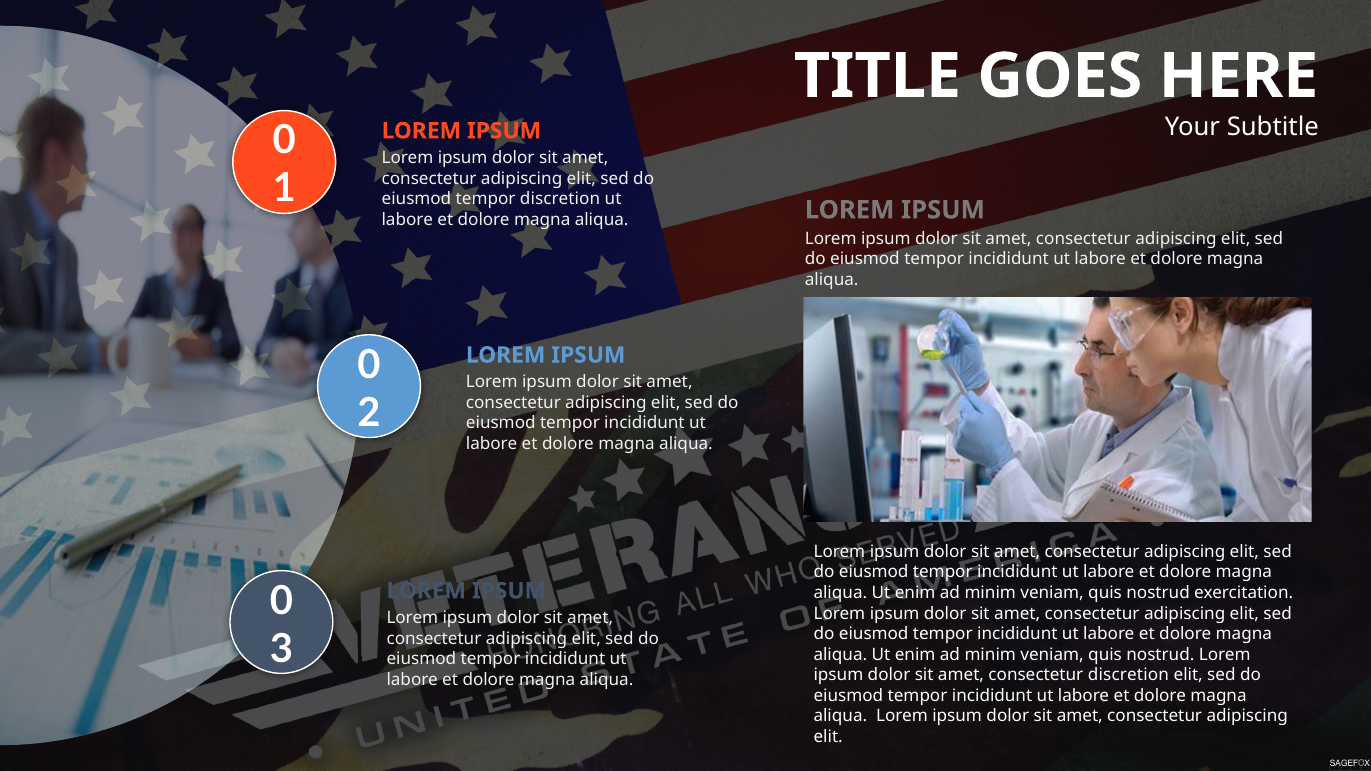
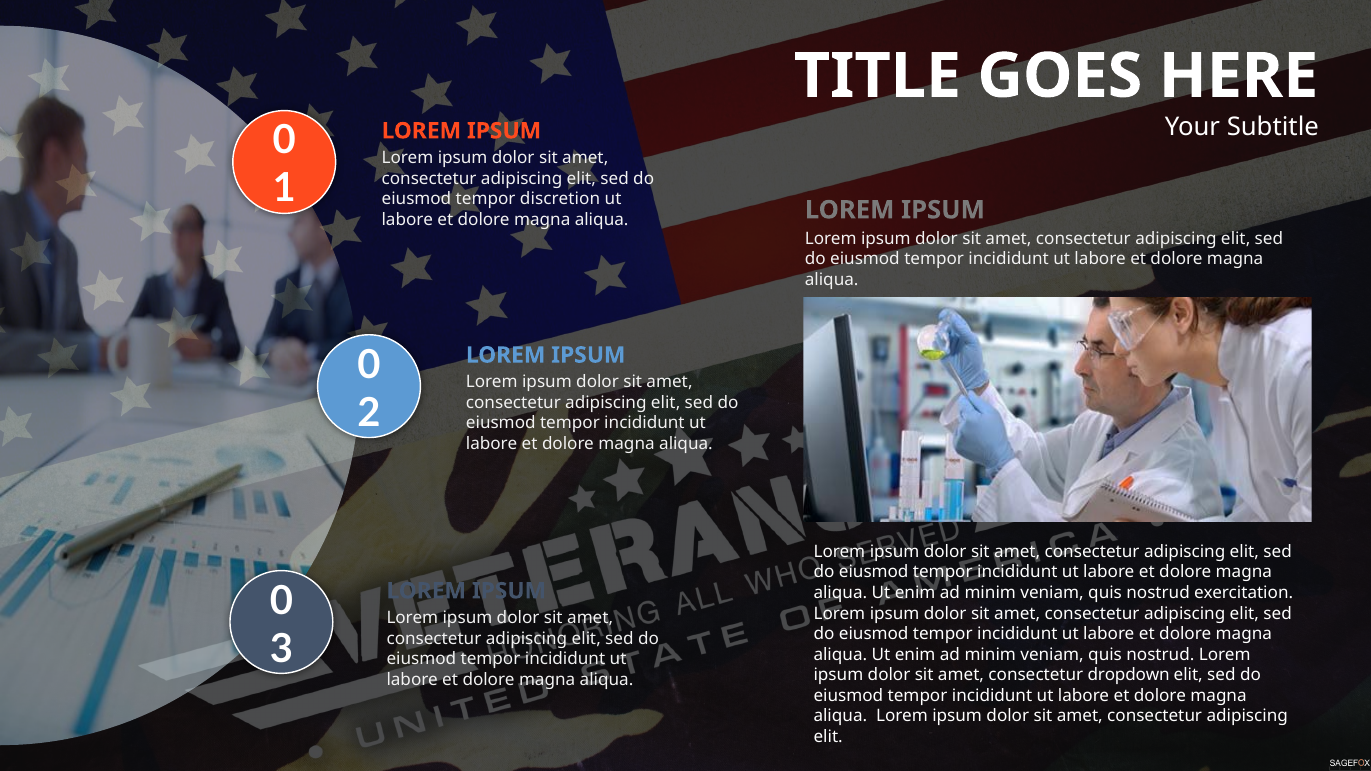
consectetur discretion: discretion -> dropdown (1129, 675)
